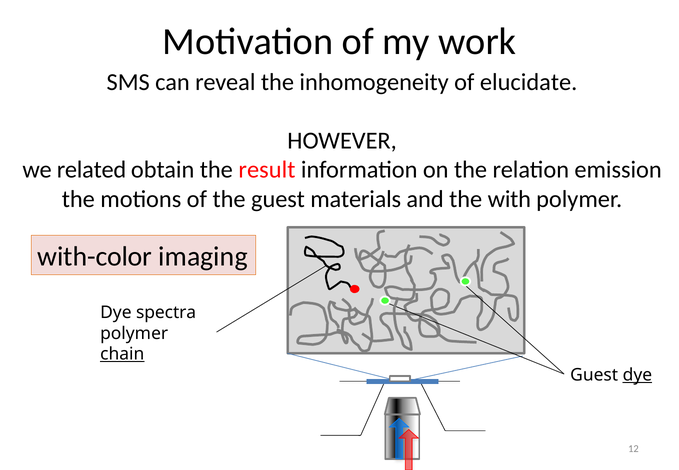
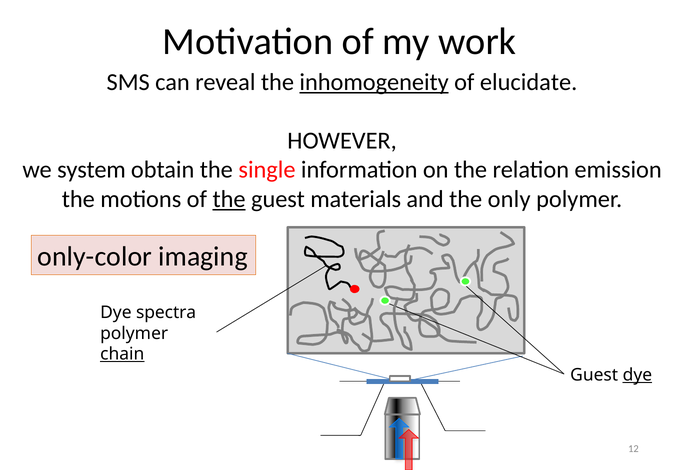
inhomogeneity underline: none -> present (374, 82)
related: related -> system (91, 170)
result: result -> single (267, 170)
the underline: none -> present (229, 199)
with: with -> only (509, 199)
with-color: with-color -> only-color (95, 257)
